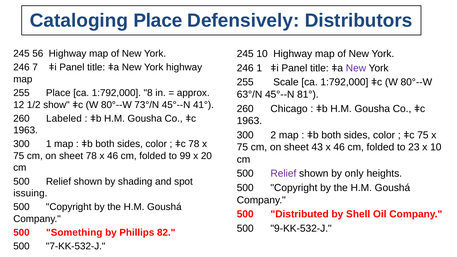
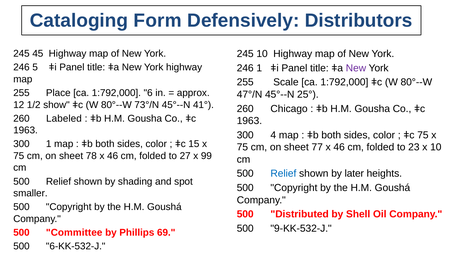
Cataloging Place: Place -> Form (158, 21)
56: 56 -> 45 (38, 54)
7: 7 -> 5 (35, 67)
8: 8 -> 6 (148, 93)
63°/N: 63°/N -> 47°/N (250, 94)
81°: 81° -> 25° (308, 94)
2: 2 -> 4 (273, 135)
ǂc 78: 78 -> 15 (194, 144)
43: 43 -> 77 (317, 147)
99: 99 -> 27 (185, 156)
20: 20 -> 99 (206, 156)
Relief colour: purple -> blue (283, 174)
only: only -> later (354, 174)
issuing: issuing -> smaller (30, 193)
Something: Something -> Committee (74, 233)
82: 82 -> 69 (166, 233)
7-KK-532-J: 7-KK-532-J -> 6-KK-532-J (76, 246)
